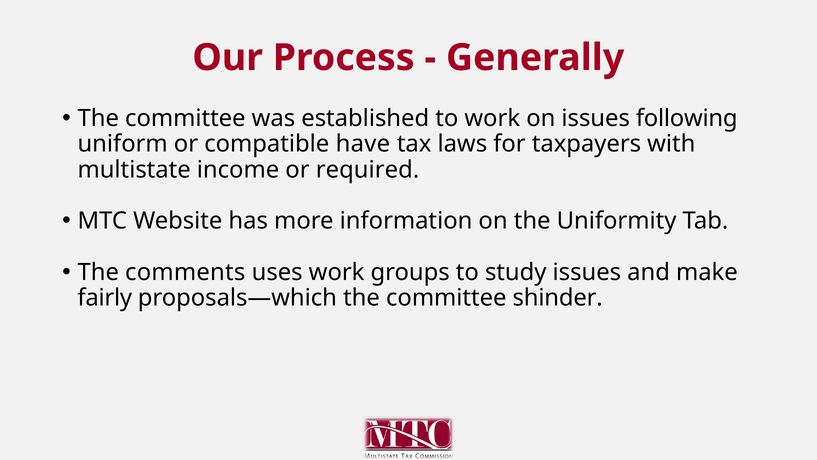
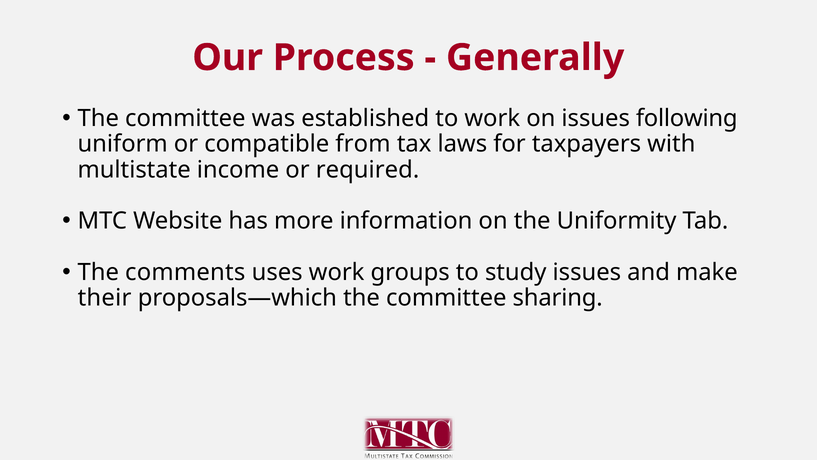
have: have -> from (363, 144)
fairly: fairly -> their (105, 298)
shinder: shinder -> sharing (558, 298)
